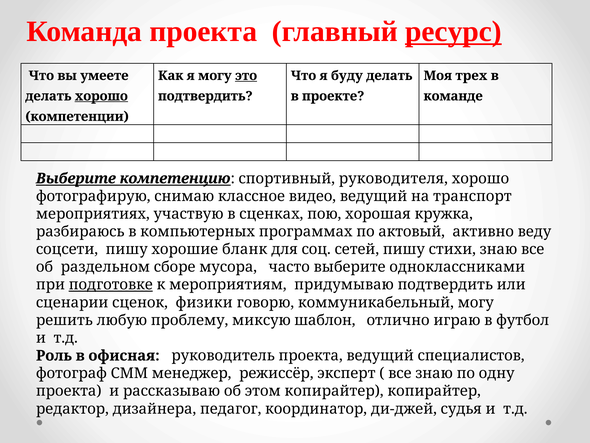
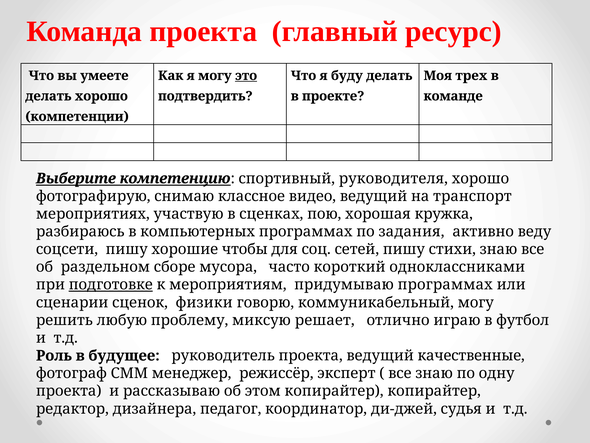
ресурс underline: present -> none (453, 31)
хорошо underline: present -> none (101, 96)
актовый: актовый -> задания (411, 231)
бланк: бланк -> чтобы (245, 249)
часто выберите: выберите -> короткий (350, 267)
придумываю подтвердить: подтвердить -> программах (445, 284)
шаблон: шаблон -> решает (325, 320)
офисная: офисная -> будущее (124, 355)
специалистов: специалистов -> качественные (471, 355)
